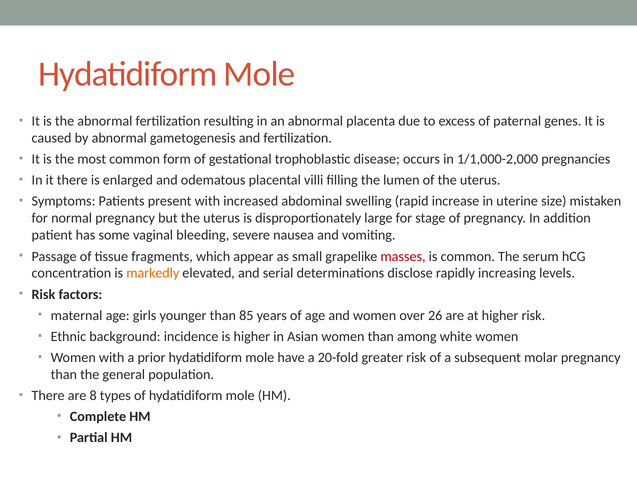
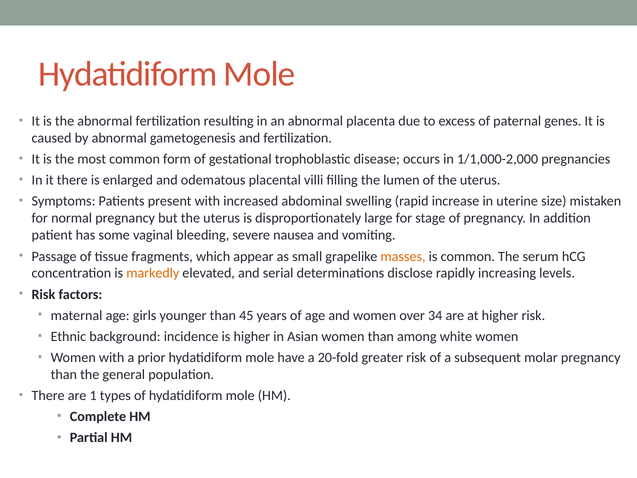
masses colour: red -> orange (403, 256)
85: 85 -> 45 (246, 315)
26: 26 -> 34 (435, 315)
8: 8 -> 1 (93, 395)
